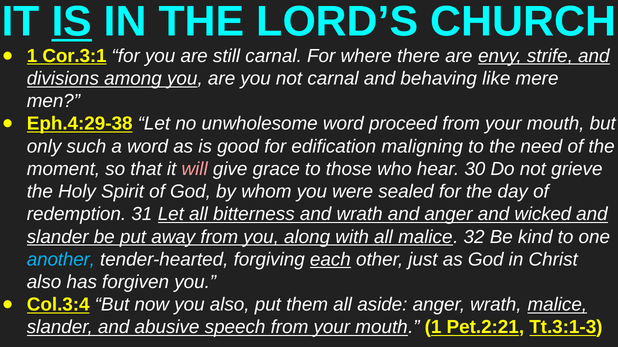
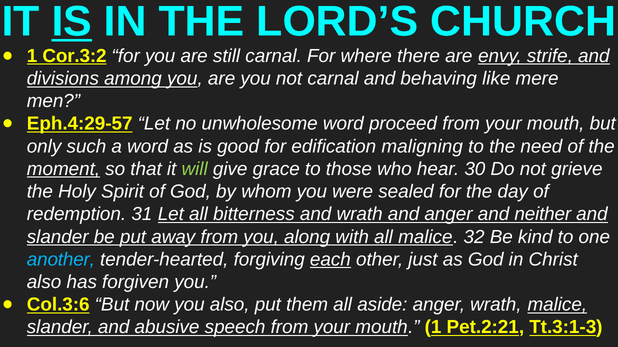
Cor.3:1: Cor.3:1 -> Cor.3:2 (75, 56)
Eph.4:29-38: Eph.4:29-38 -> Eph.4:29-57 (80, 124)
moment underline: none -> present (63, 169)
will colour: pink -> light green (195, 169)
wicked: wicked -> neither (543, 215)
Col.3:4: Col.3:4 -> Col.3:6 (58, 305)
